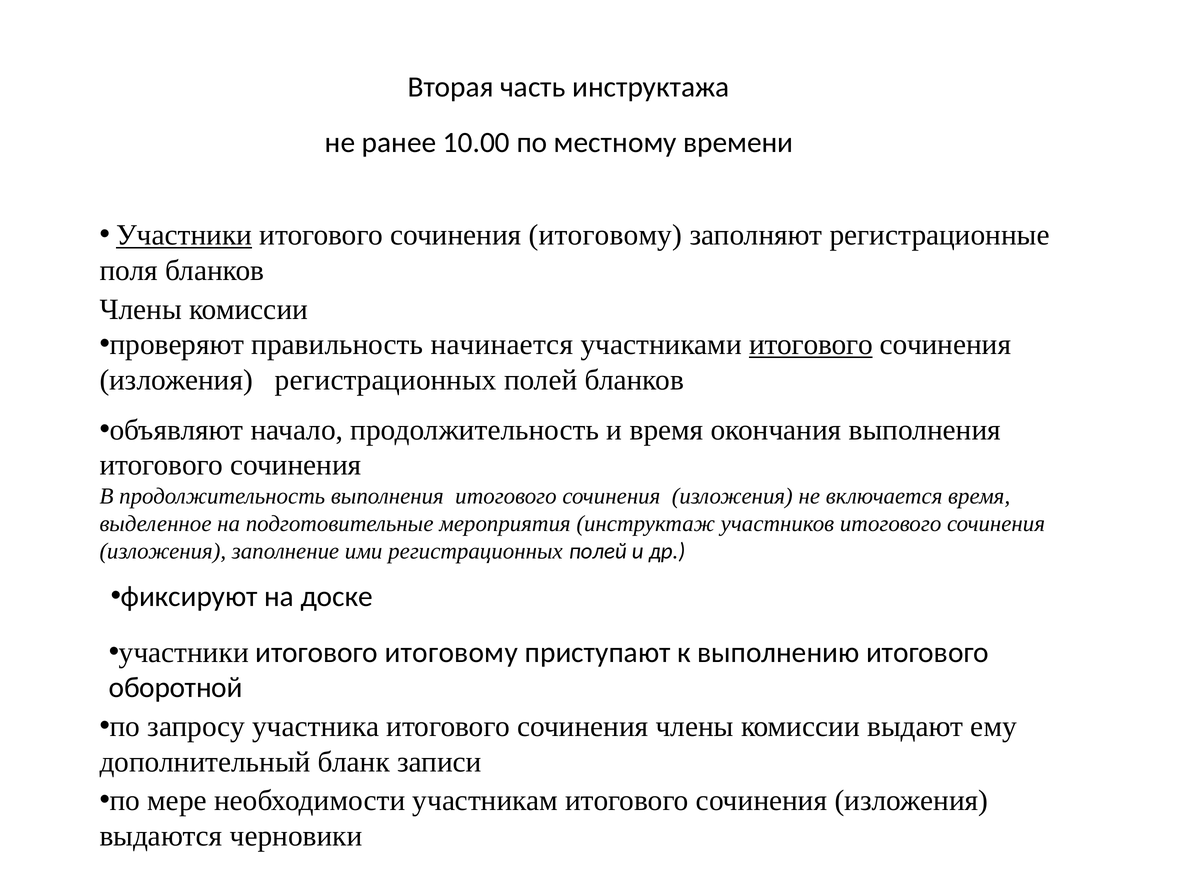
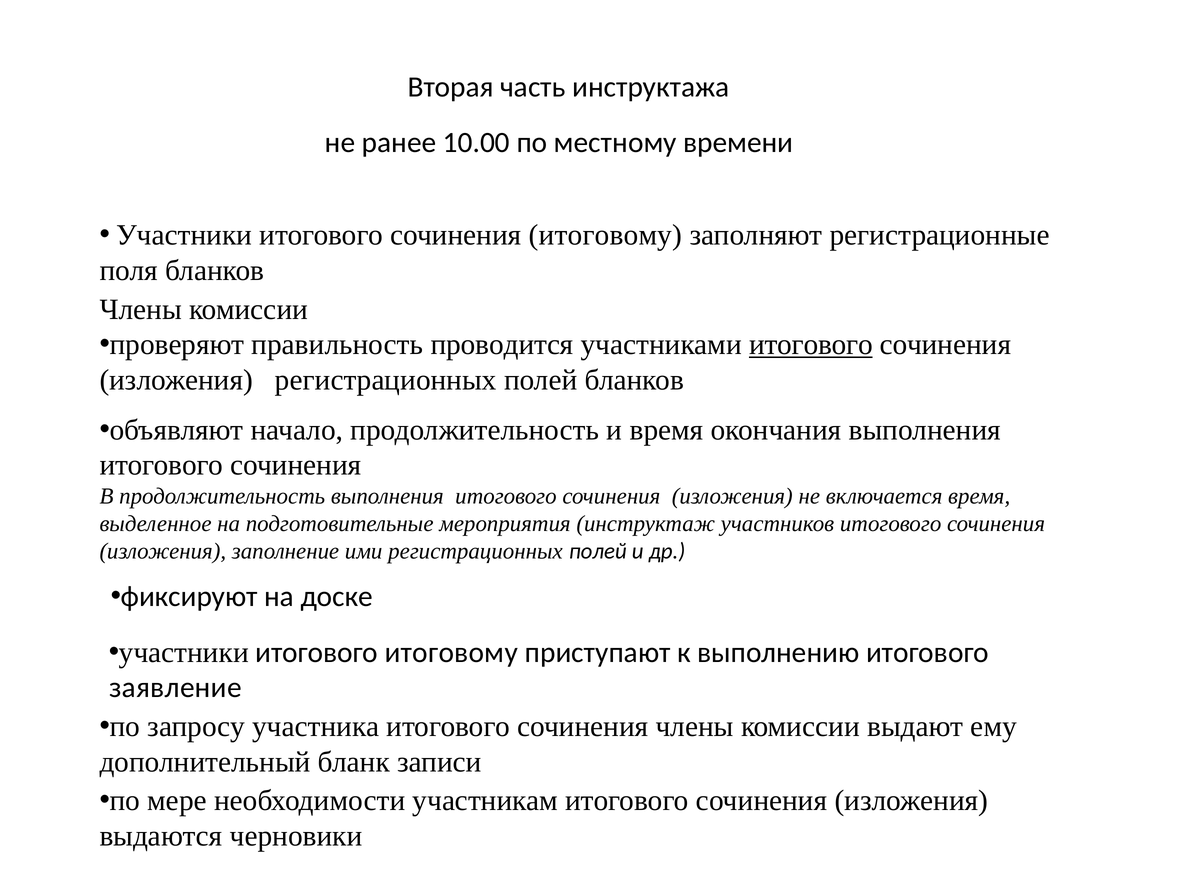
Участники underline: present -> none (184, 235)
начинается: начинается -> проводится (502, 345)
оборотной: оборотной -> заявление (175, 688)
